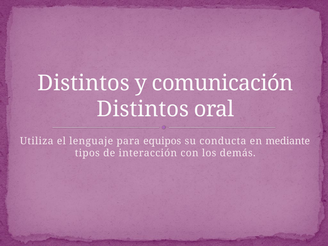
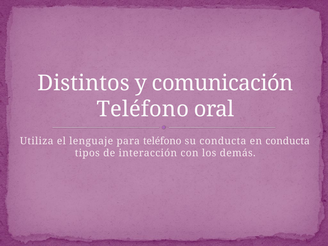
Distintos: Distintos -> Teléfono (143, 109)
para equipos: equipos -> teléfono (162, 141)
en mediante: mediante -> conducta (288, 141)
